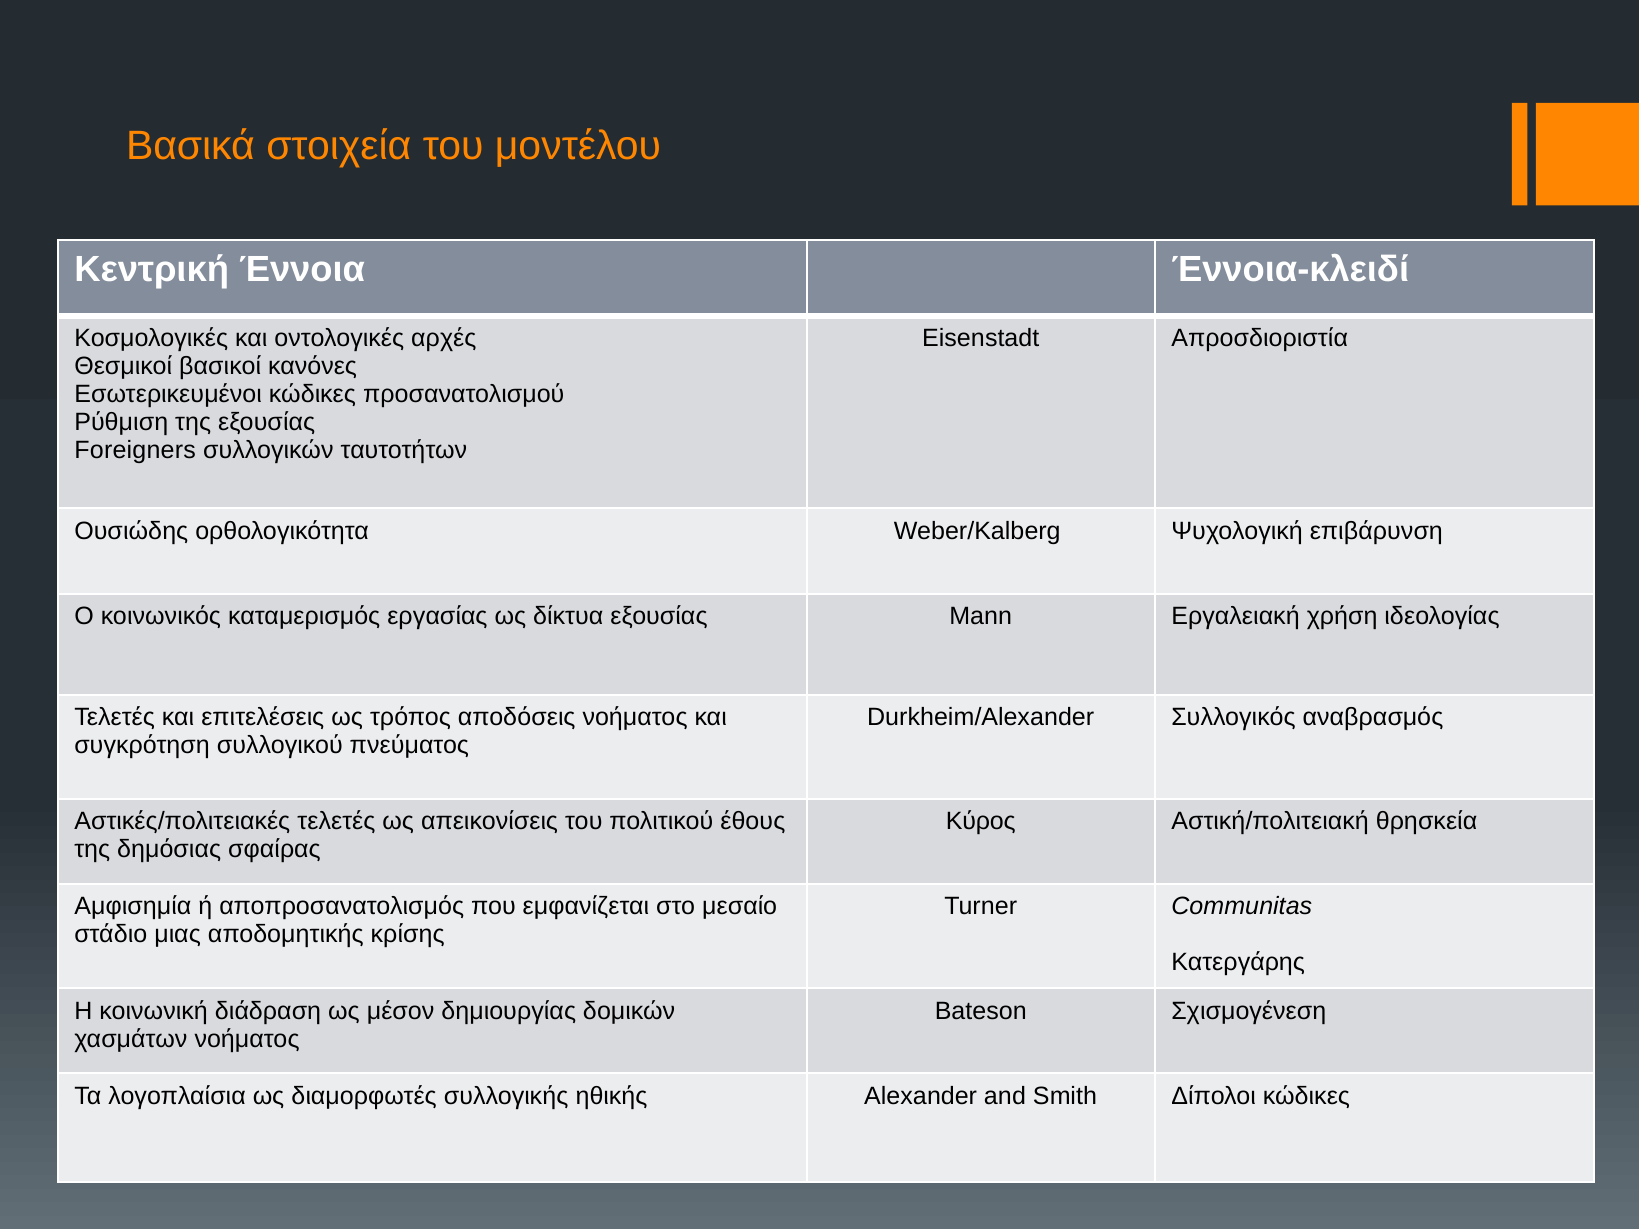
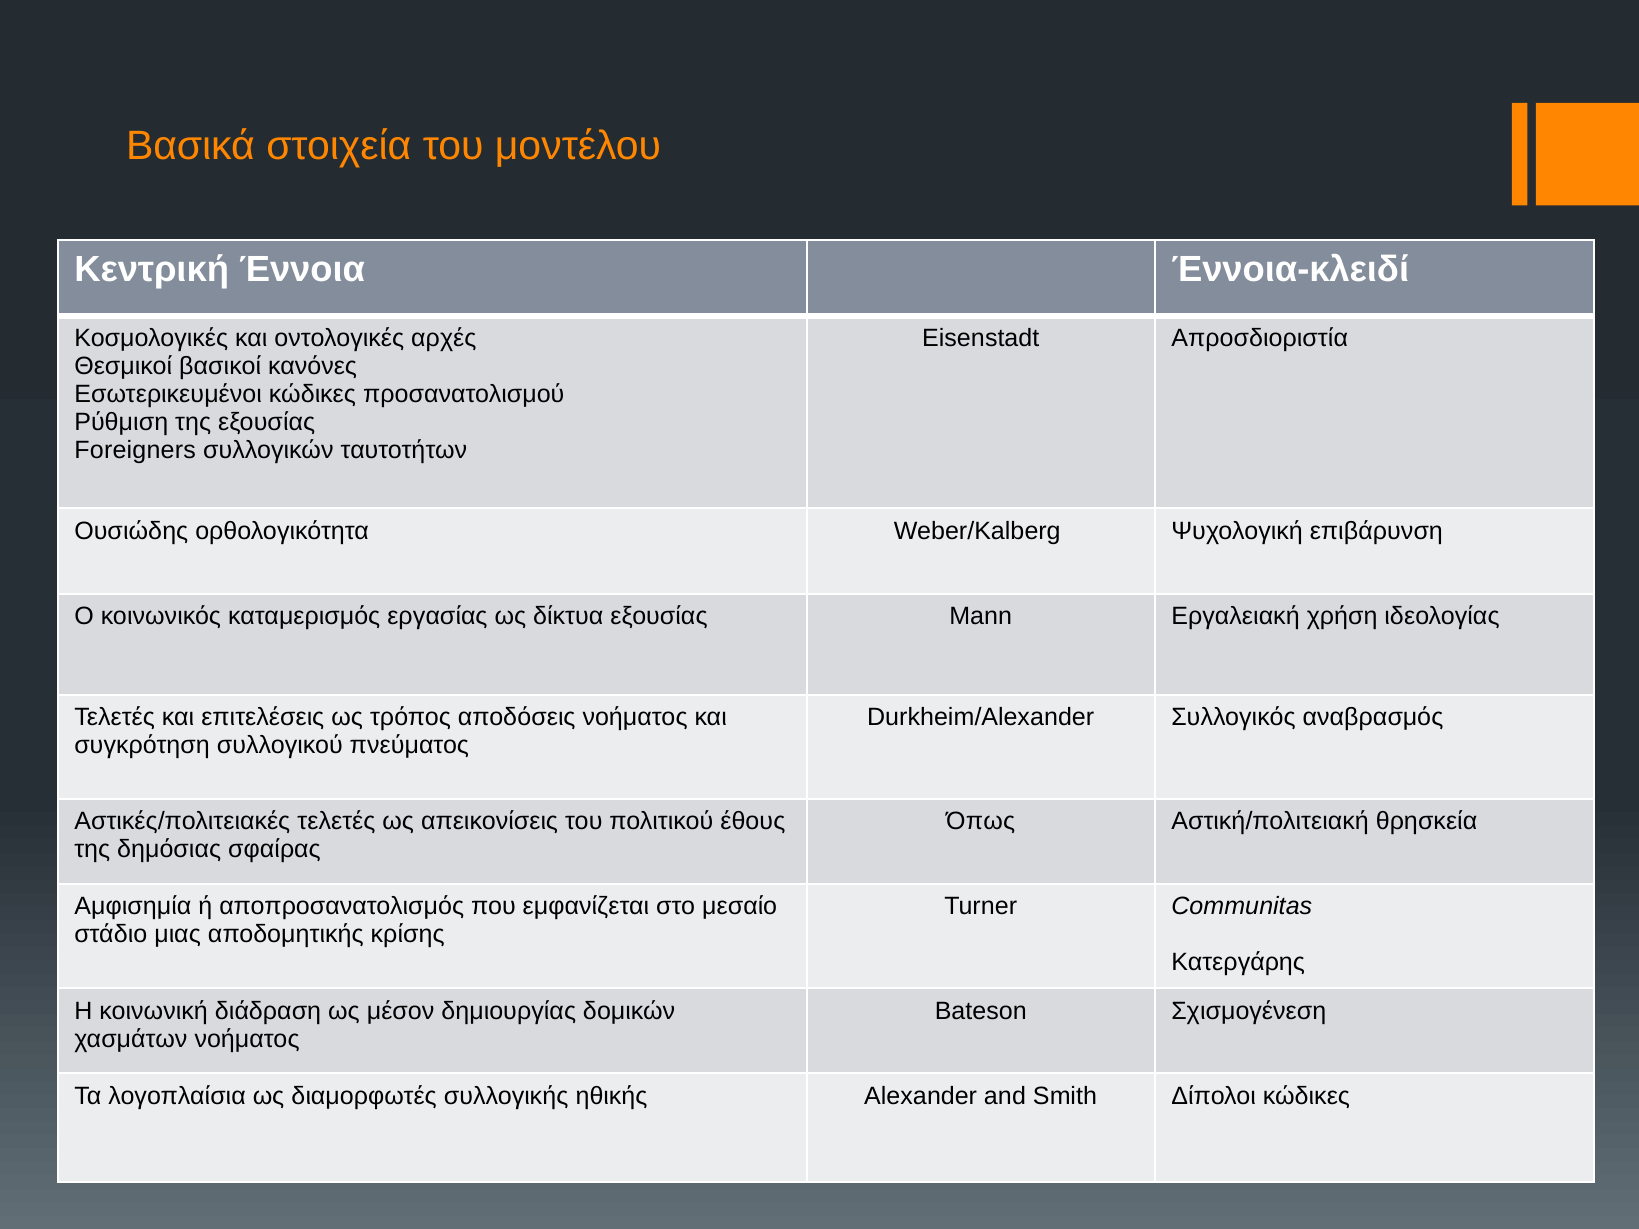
Κύρος: Κύρος -> Όπως (981, 822)
